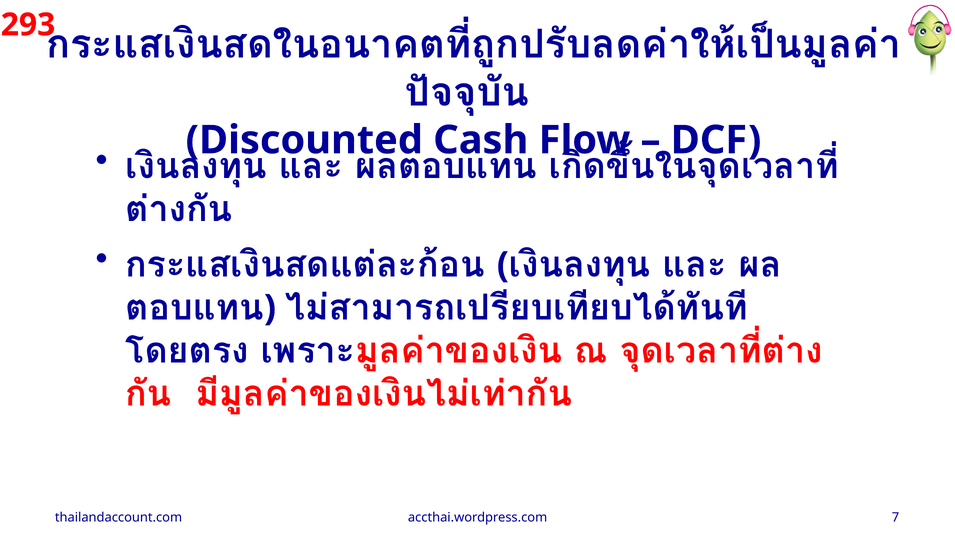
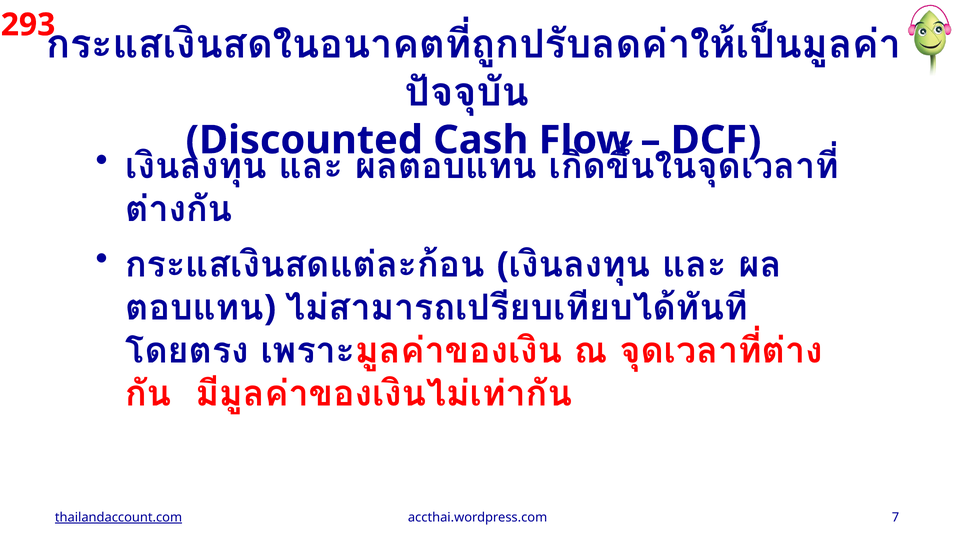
thailandaccount.com underline: none -> present (118, 517)
